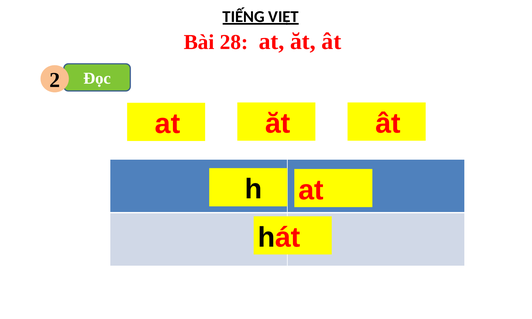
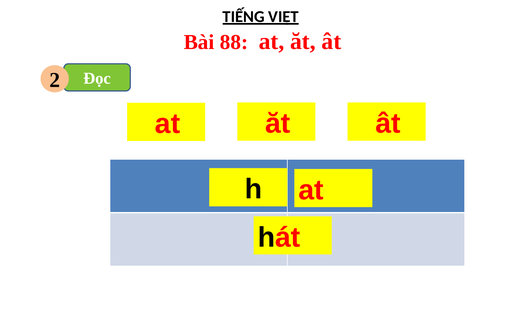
28: 28 -> 88 (234, 42)
